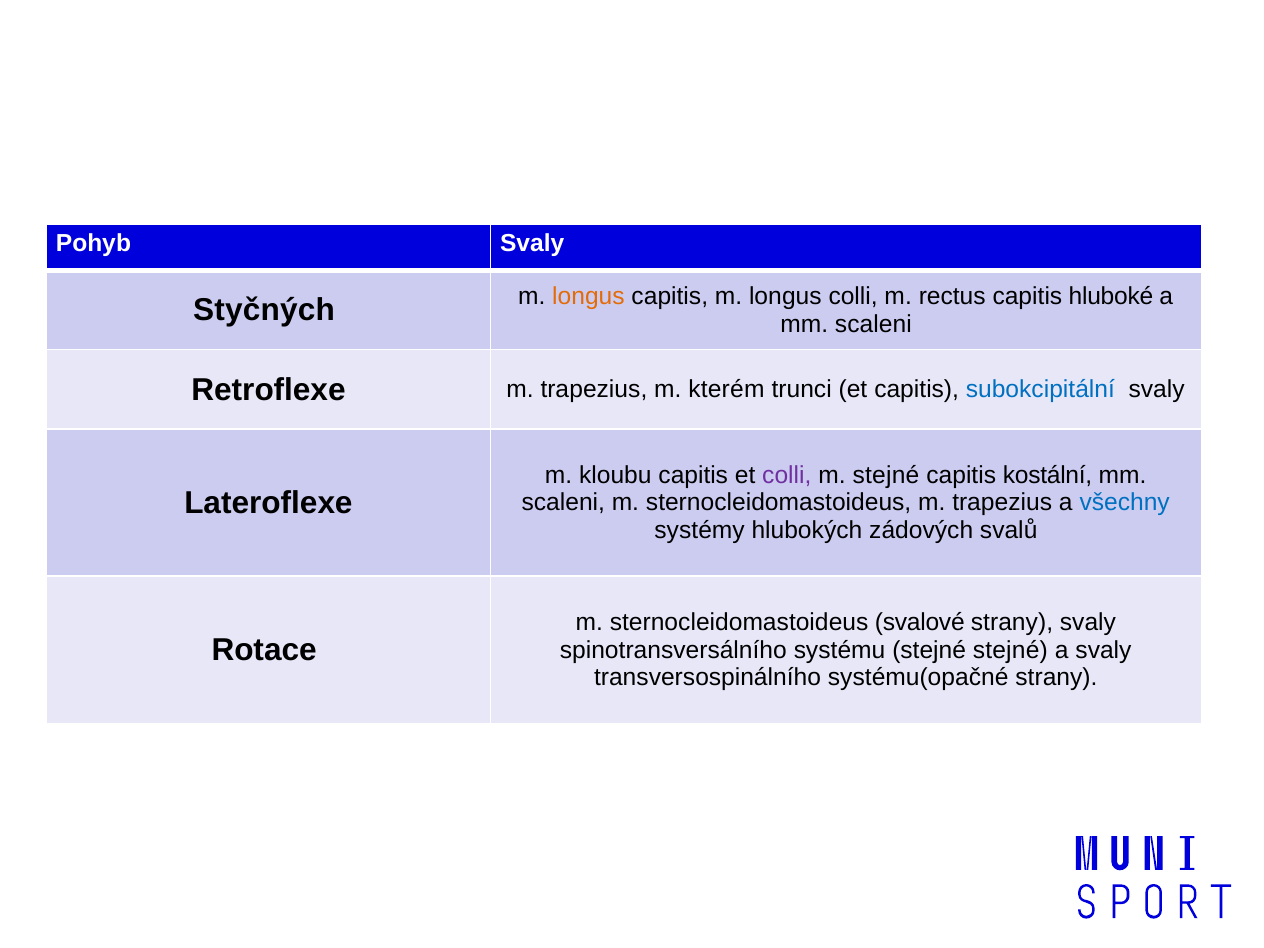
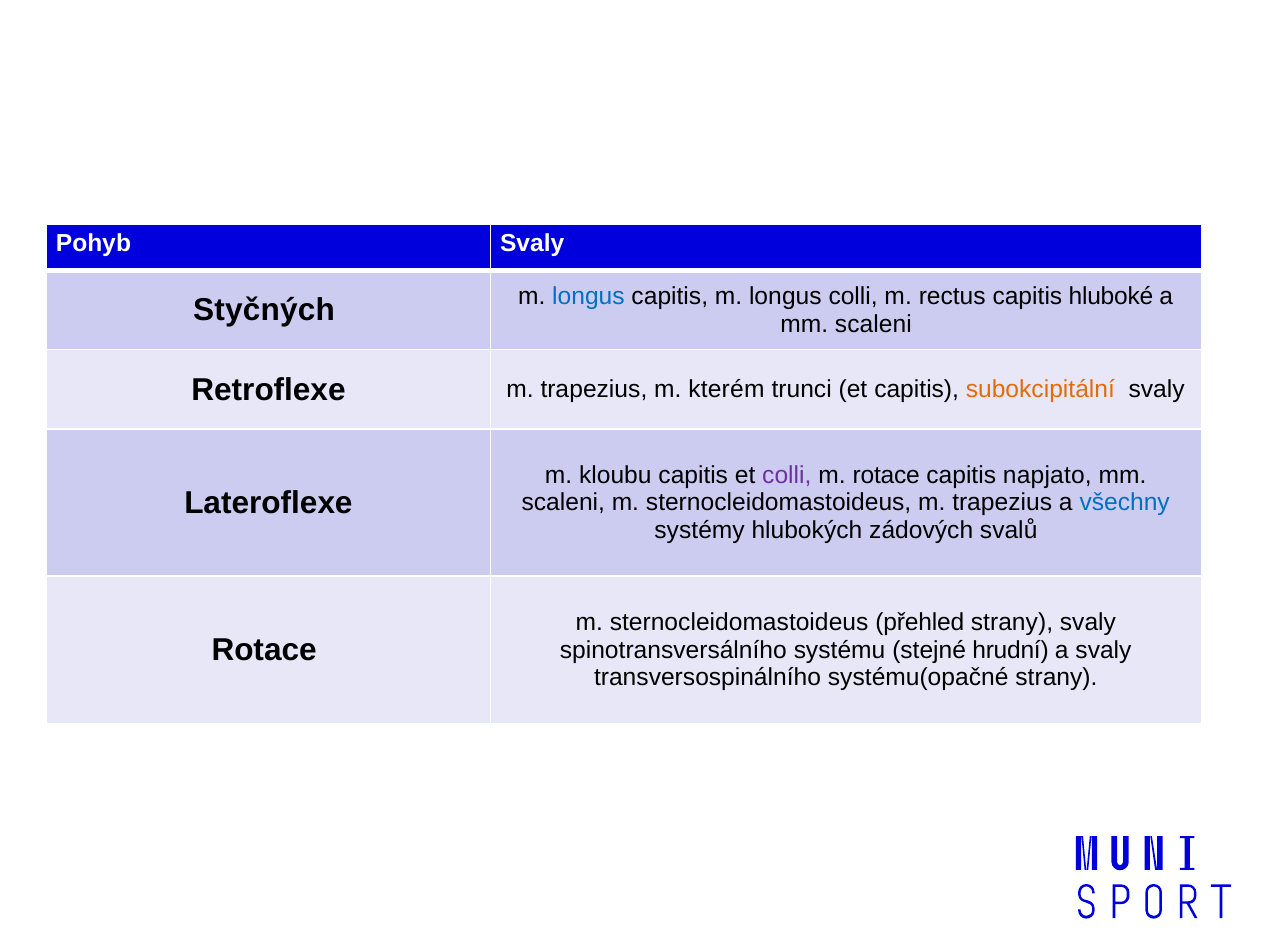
longus colour: orange -> blue (588, 297)
subokcipitální colour: blue -> orange (1040, 390)
m stejné: stejné -> rotace (886, 475)
kostální: kostální -> napjato (1047, 475)
svalové: svalové -> přehled (920, 622)
stejné stejné: stejné -> hrudní (1011, 650)
